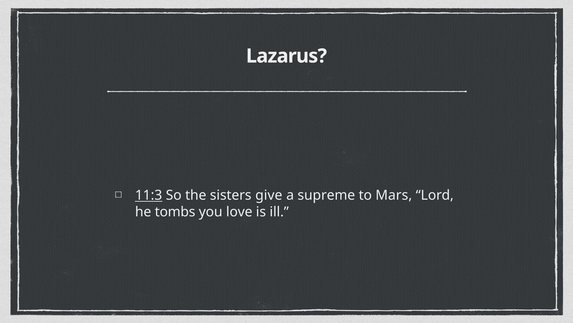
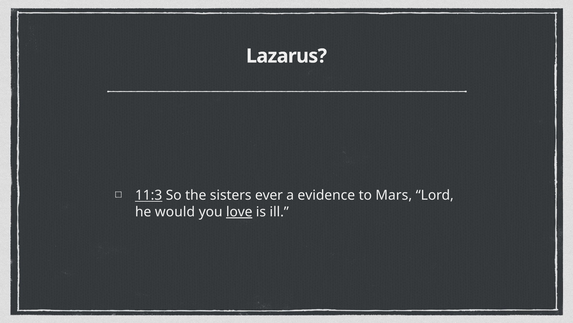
give: give -> ever (269, 195)
supreme: supreme -> evidence (326, 195)
tombs: tombs -> would (175, 211)
love underline: none -> present (239, 211)
